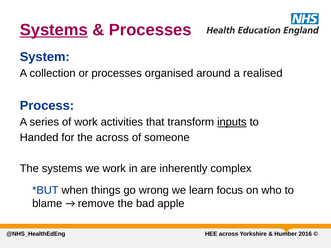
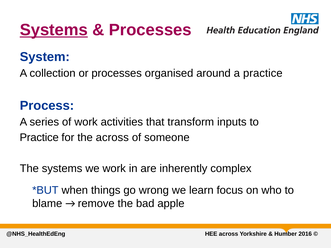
a realised: realised -> practice (263, 73)
inputs underline: present -> none (232, 122)
Handed: Handed -> Practice (39, 138)
